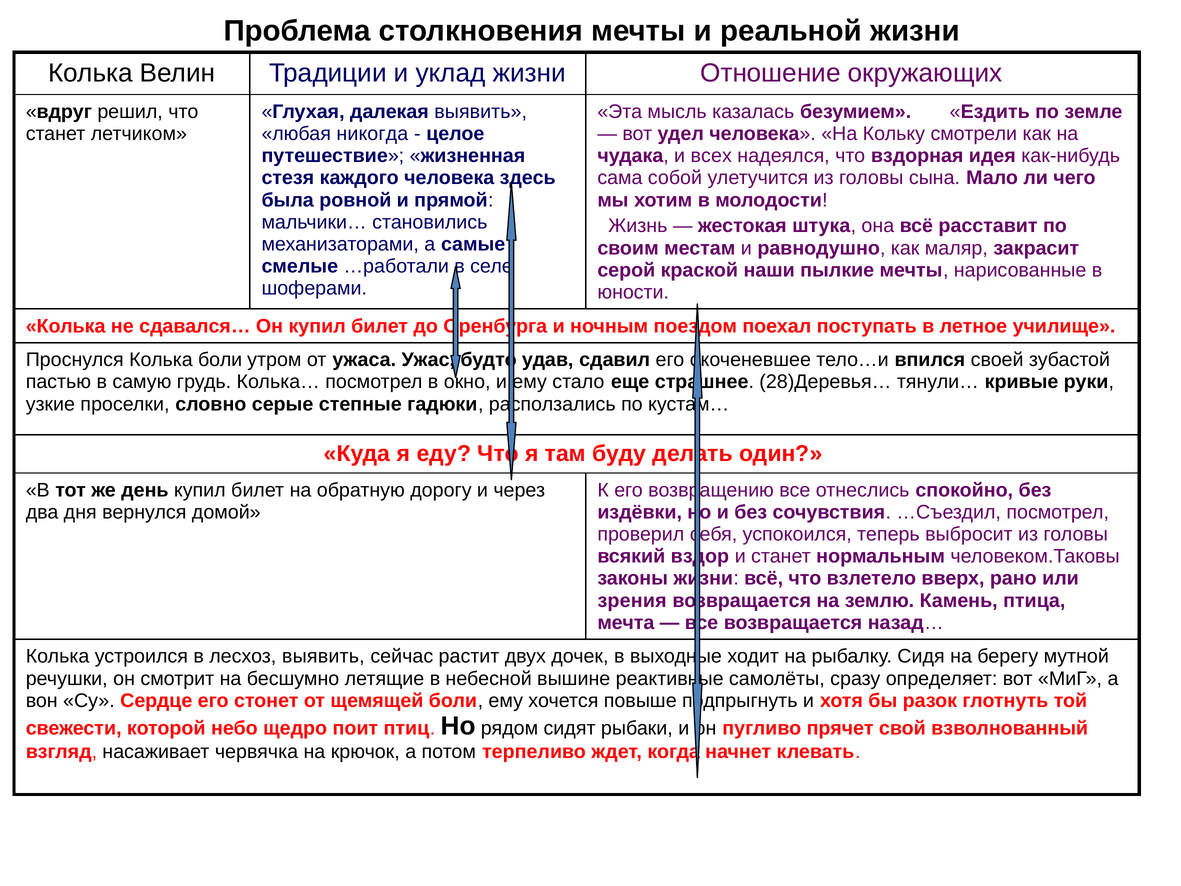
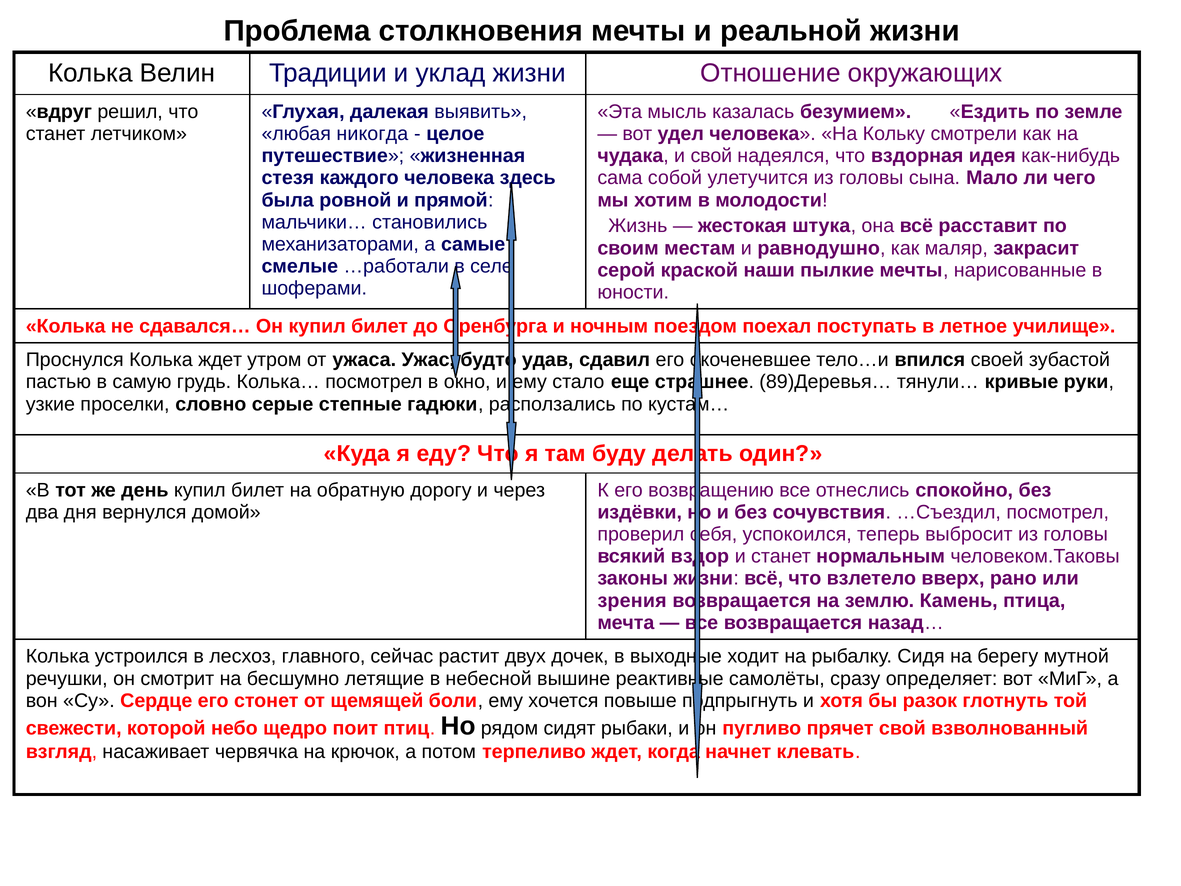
и всех: всех -> свой (711, 156)
Колька боли: боли -> ждет (220, 360)
28)Деревья…: 28)Деревья… -> 89)Деревья… (825, 382)
лесхоз выявить: выявить -> главного (324, 656)
